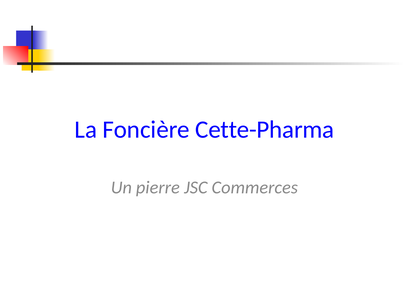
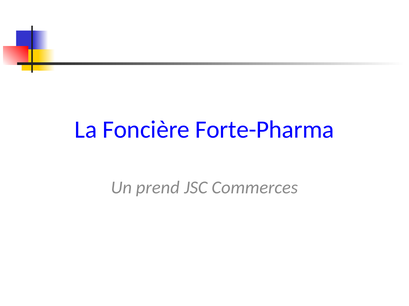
Cette-Pharma: Cette-Pharma -> Forte-Pharma (265, 130)
pierre: pierre -> prend (158, 188)
